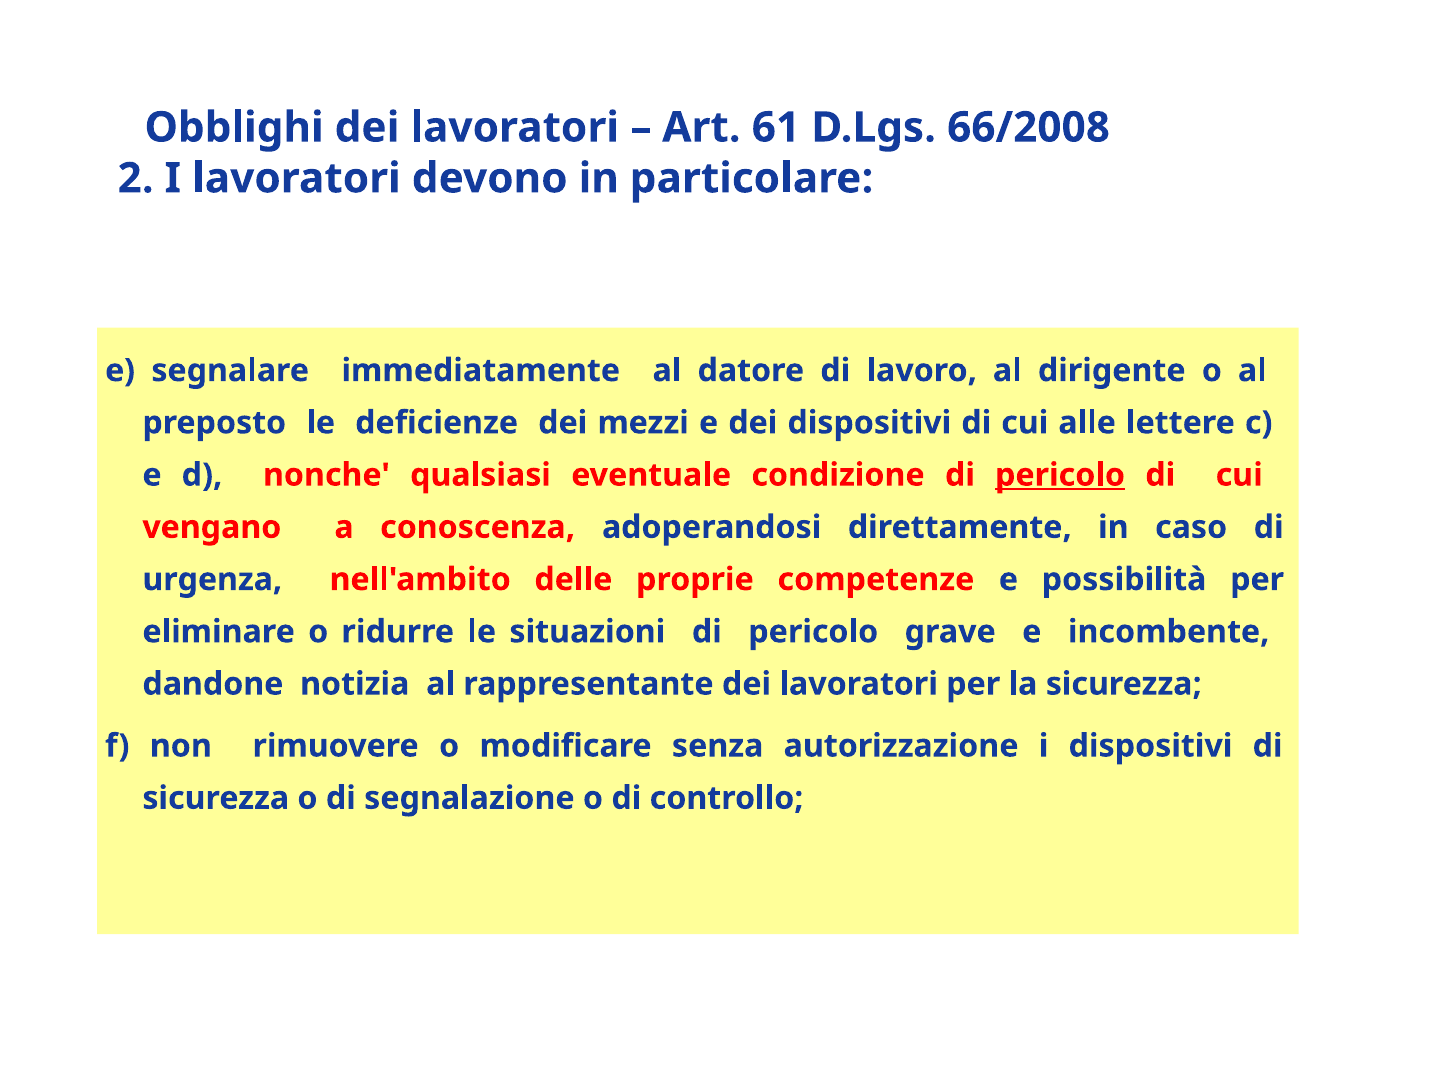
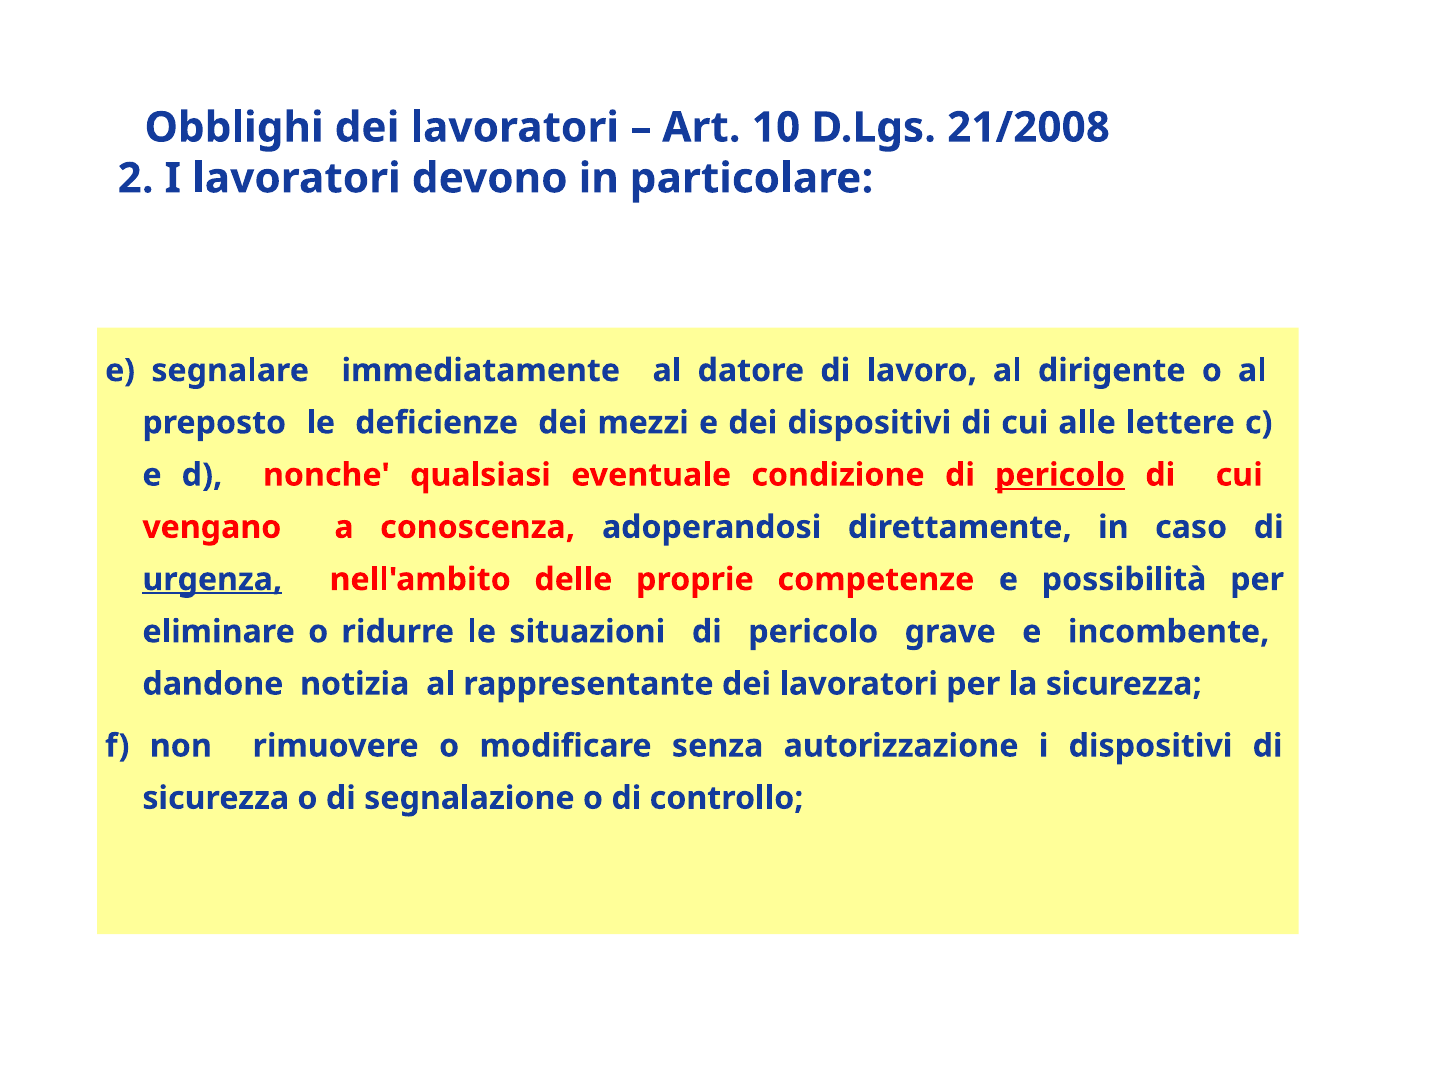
61: 61 -> 10 (776, 128)
66/2008: 66/2008 -> 21/2008 (1029, 128)
urgenza underline: none -> present (212, 579)
